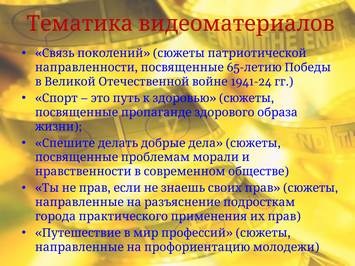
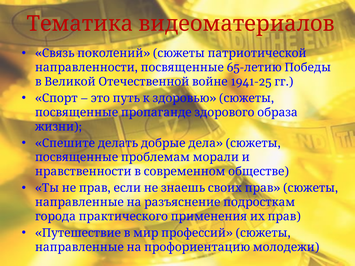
1941-24: 1941-24 -> 1941-25 (251, 82)
